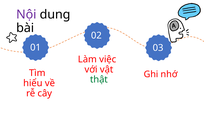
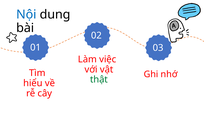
Nội colour: purple -> blue (26, 14)
